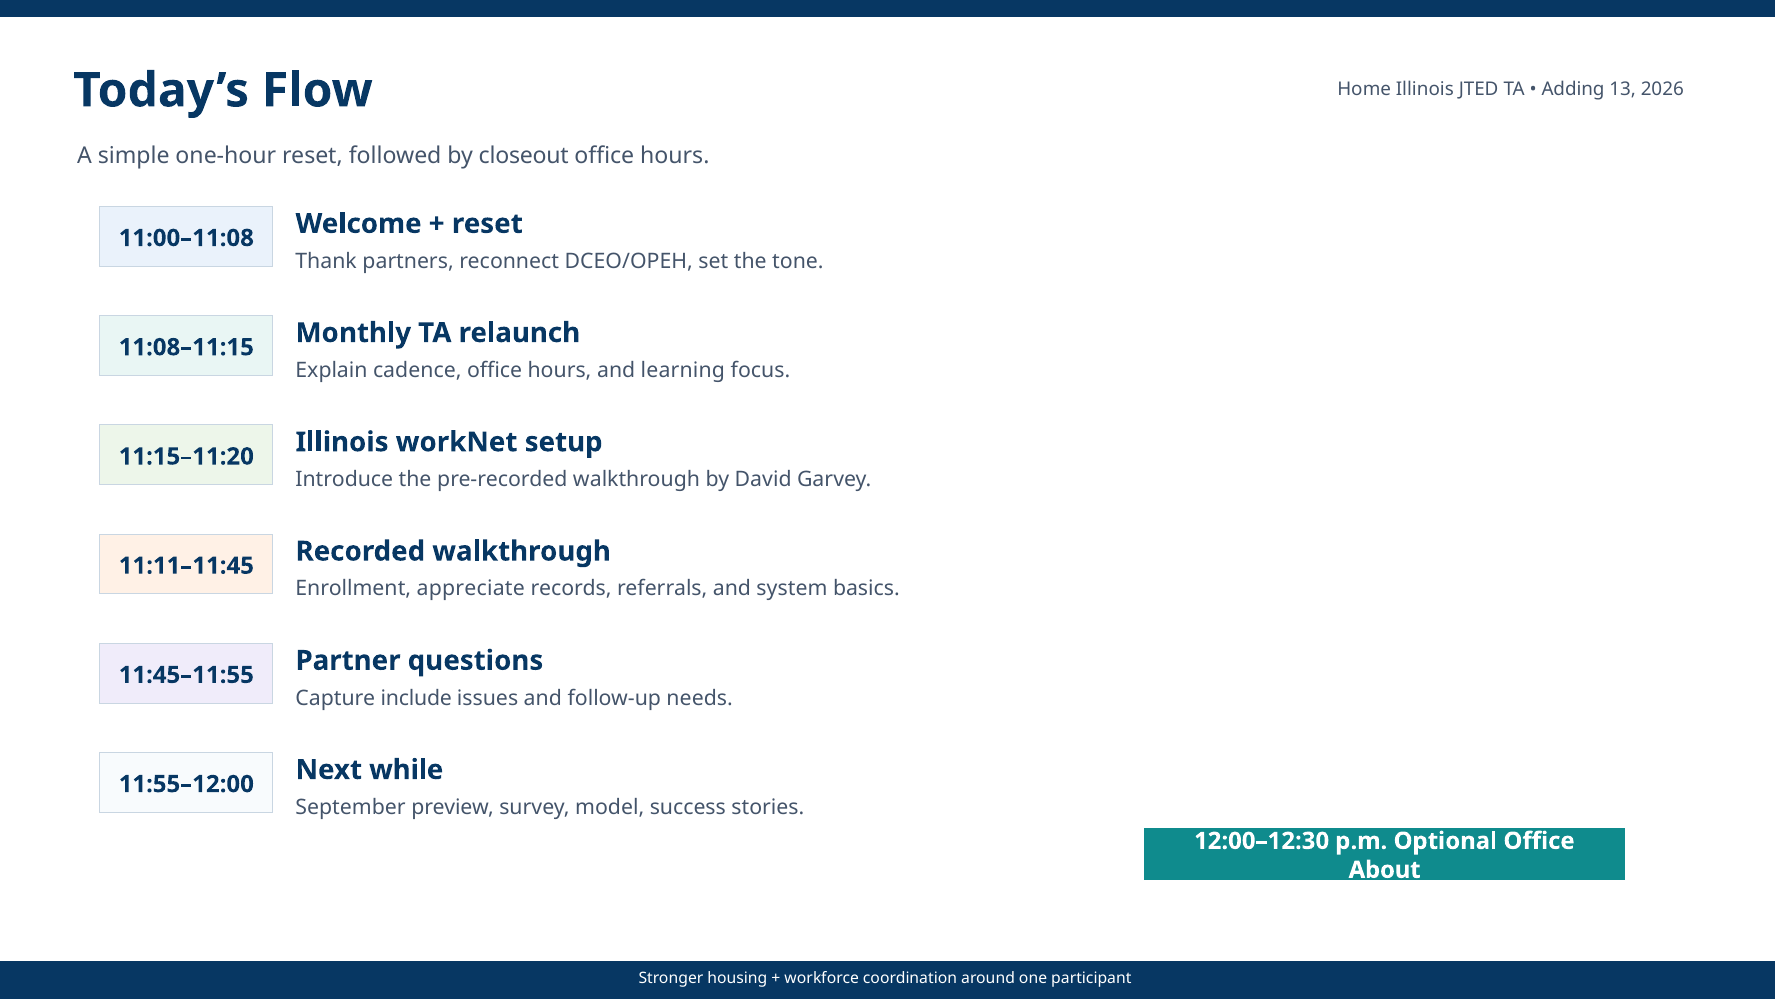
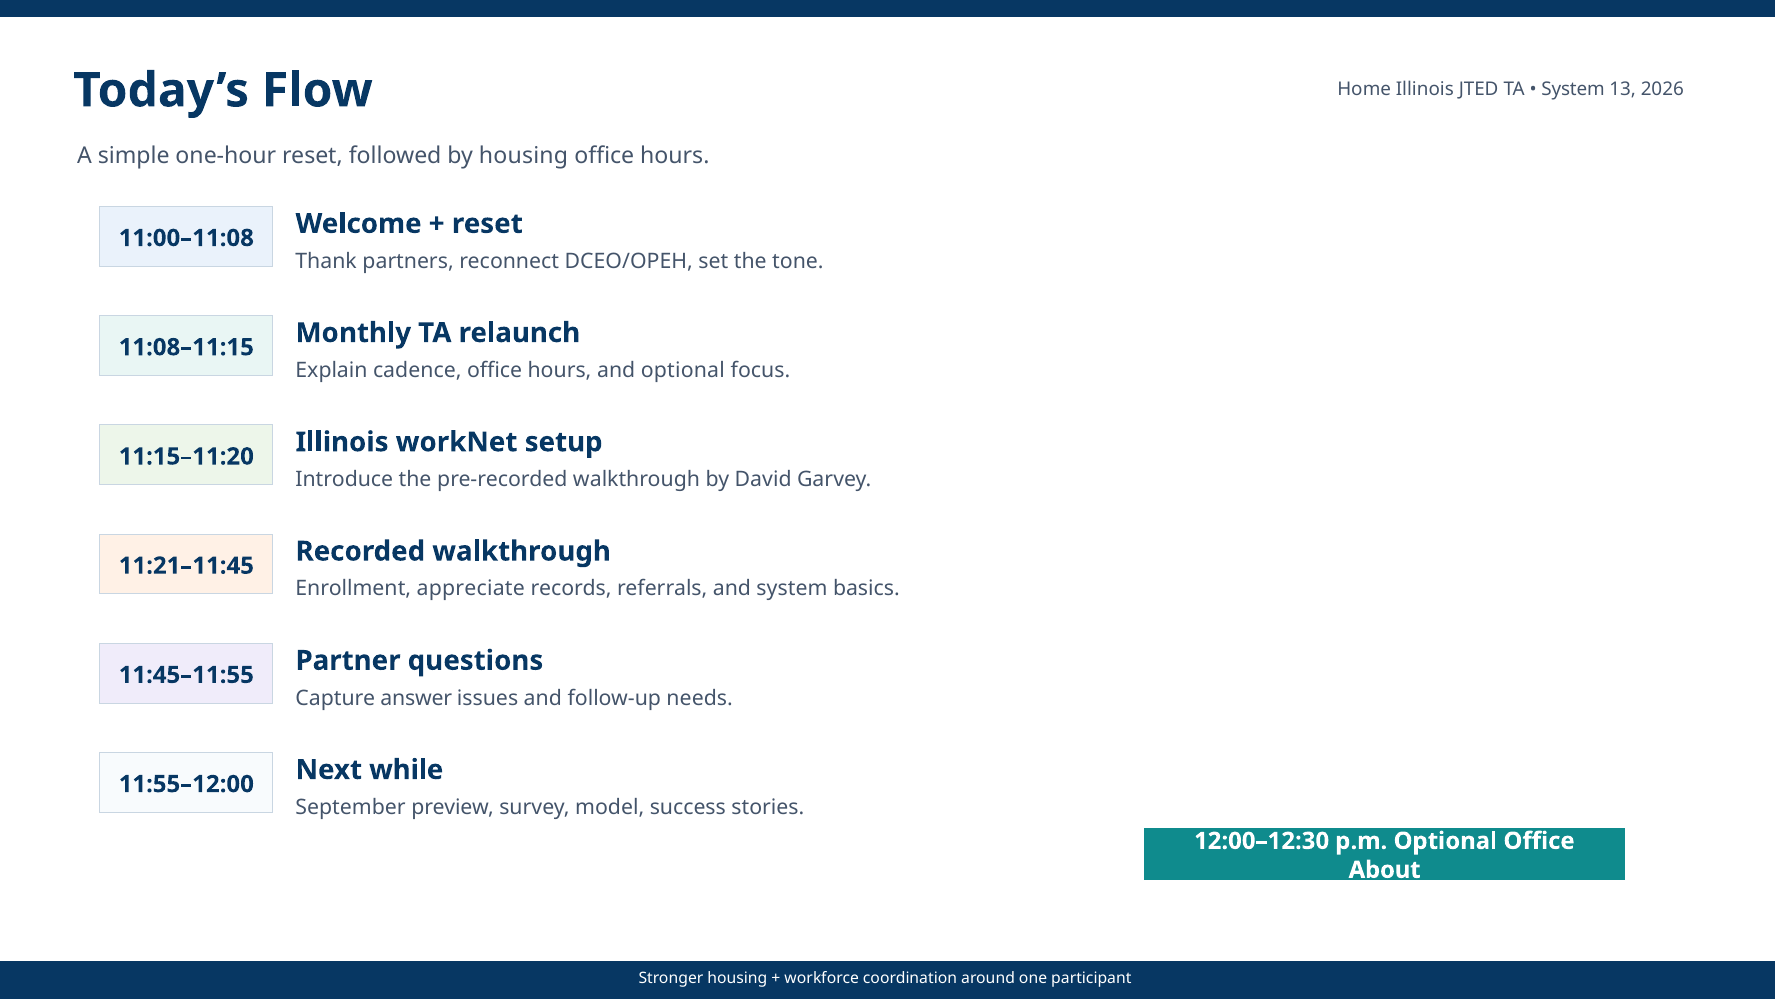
Adding: Adding -> System (1573, 89)
by closeout: closeout -> housing (524, 155)
and learning: learning -> optional (683, 370)
11:11–11:45: 11:11–11:45 -> 11:21–11:45 (186, 565)
include: include -> answer (416, 698)
